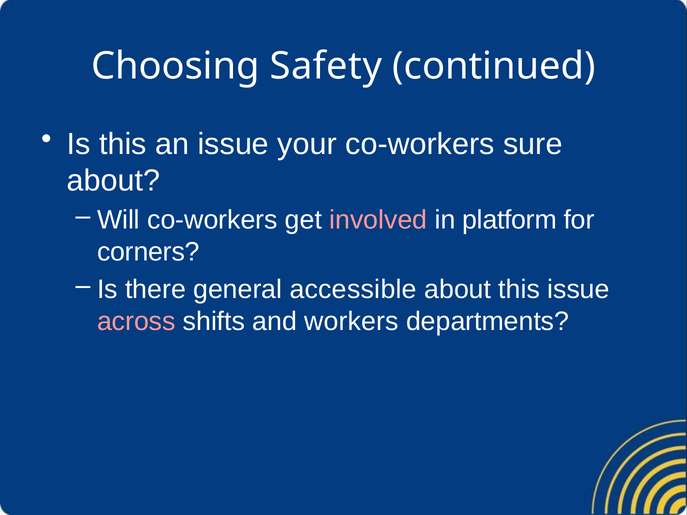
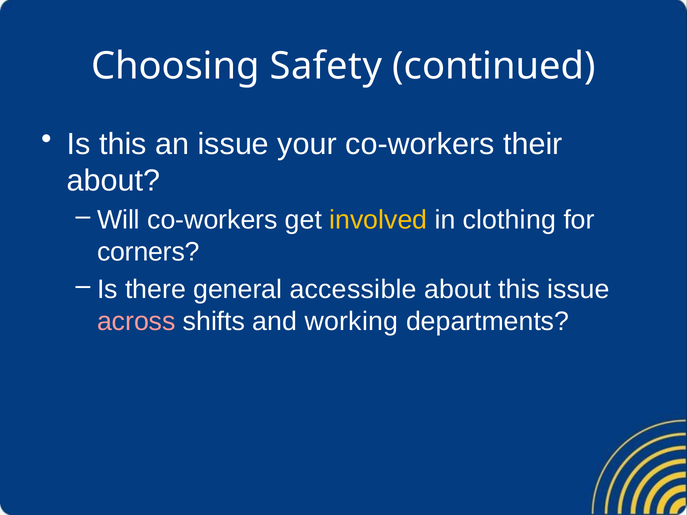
sure: sure -> their (533, 144)
involved colour: pink -> yellow (378, 220)
platform: platform -> clothing (509, 220)
workers: workers -> working (351, 322)
